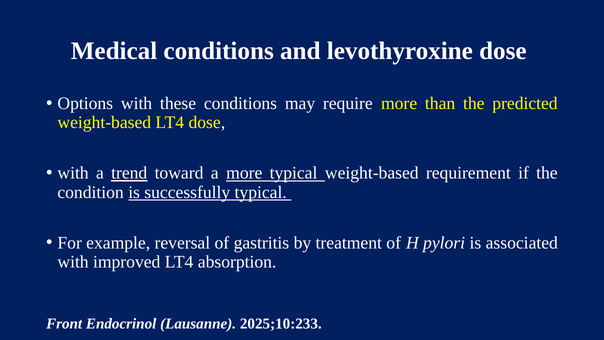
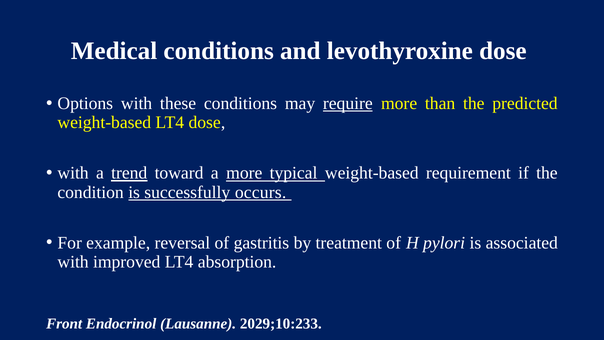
require underline: none -> present (348, 103)
successfully typical: typical -> occurs (261, 192)
2025;10:233: 2025;10:233 -> 2029;10:233 (281, 324)
